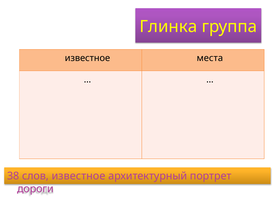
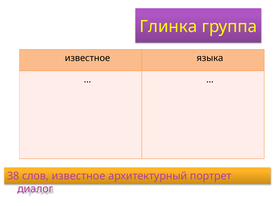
места: места -> языка (210, 58)
дороги: дороги -> диалог (35, 189)
